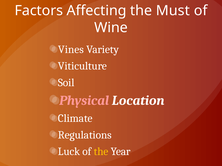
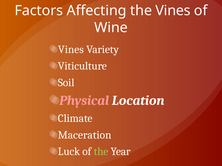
the Must: Must -> Vines (173, 11)
Regulations: Regulations -> Maceration (85, 135)
the colour: yellow -> light green (101, 152)
